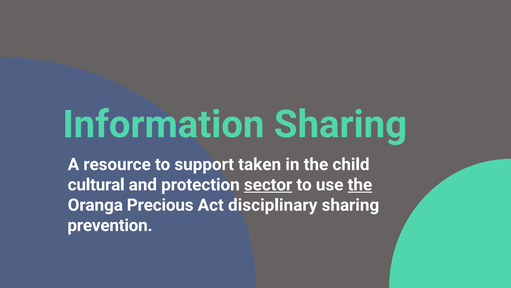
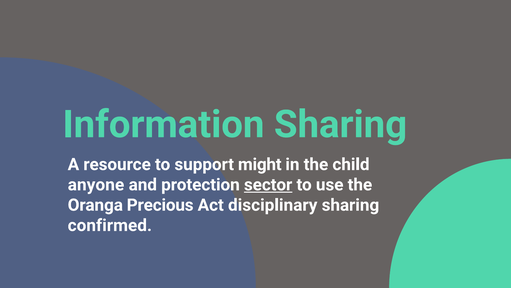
taken: taken -> might (260, 164)
cultural: cultural -> anyone (96, 184)
the underline: present -> none (360, 184)
prevention: prevention -> confirmed (110, 225)
